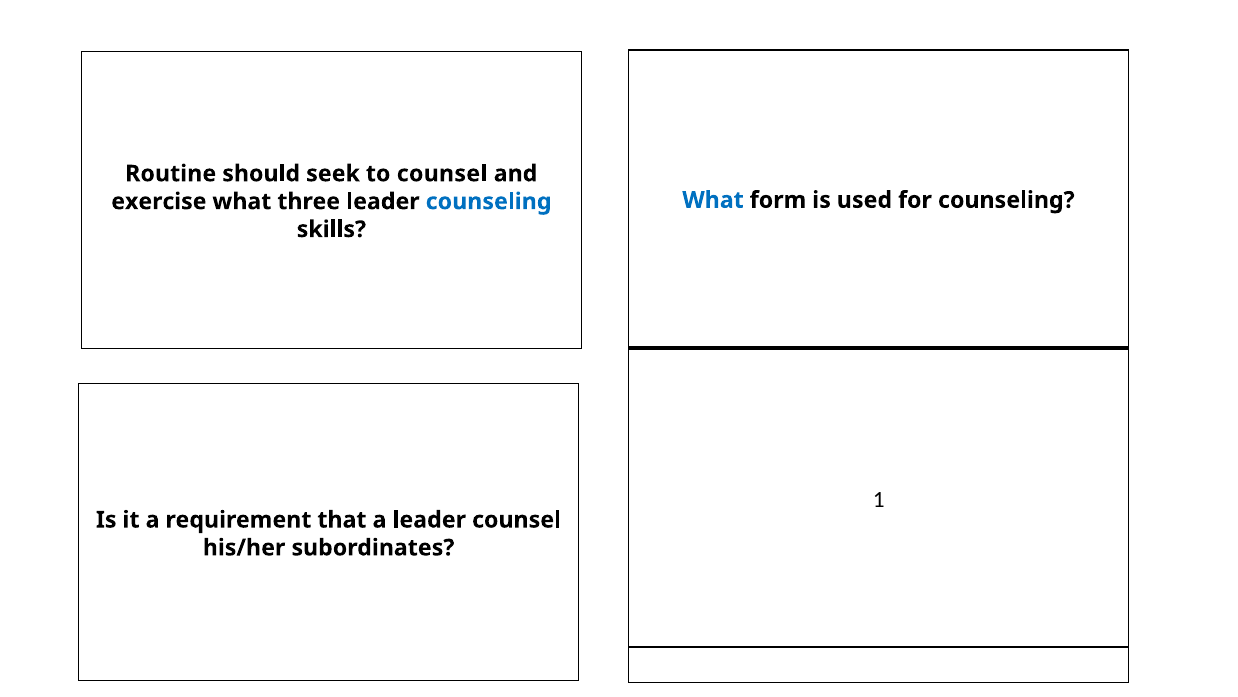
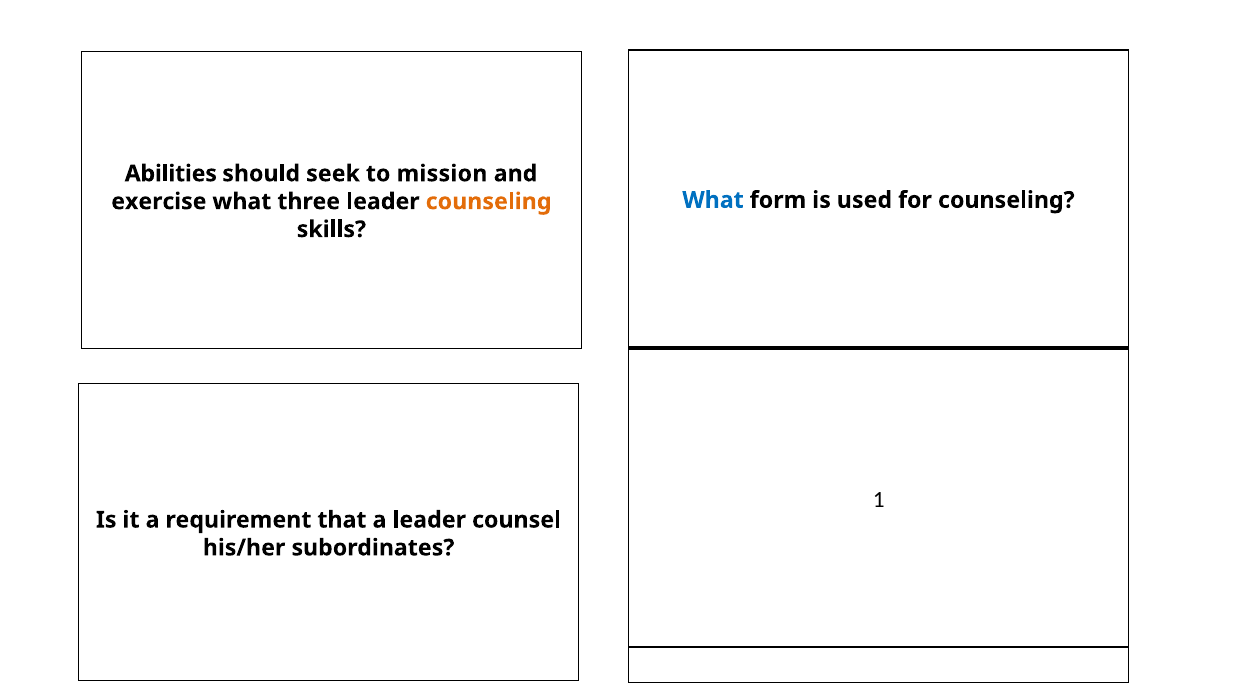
Routine: Routine -> Abilities (171, 174)
counsel: counsel -> mission (442, 174)
counseling colour: blue -> orange (489, 201)
